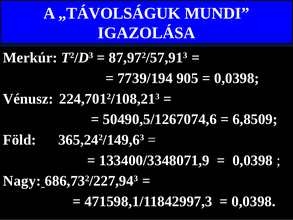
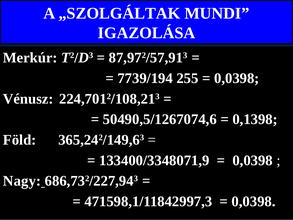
„TÁVOLSÁGUK: „TÁVOLSÁGUK -> „SZOLGÁLTAK (119, 13)
905: 905 -> 255 (187, 78)
6,8509: 6,8509 -> 0,1398 (255, 119)
